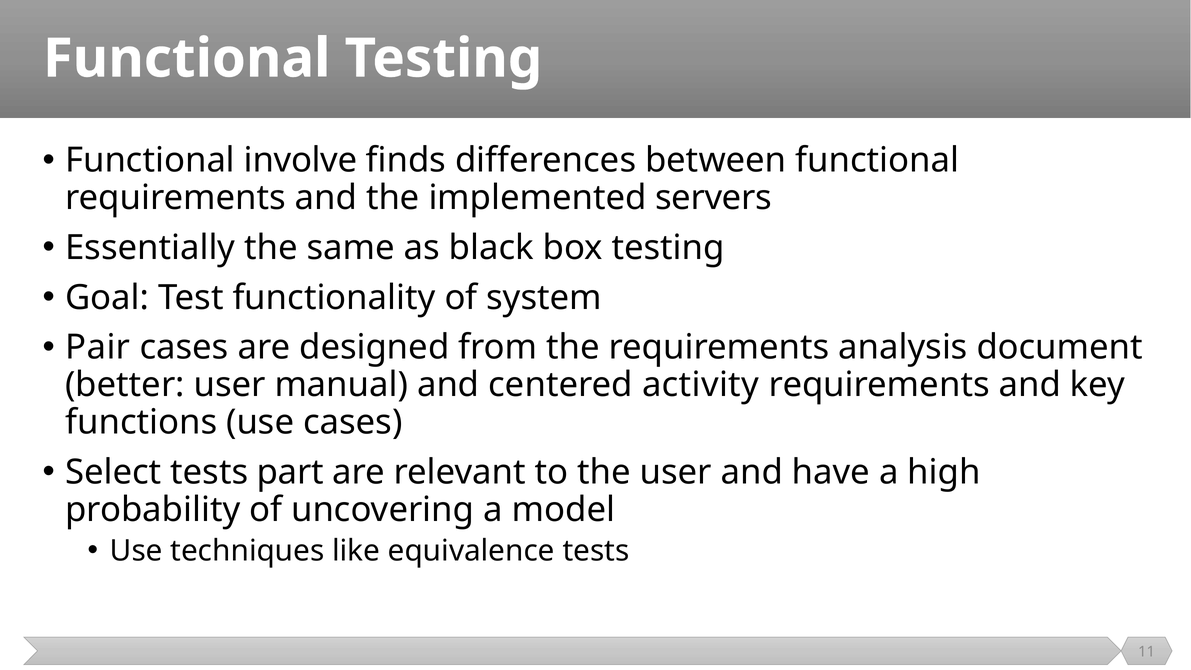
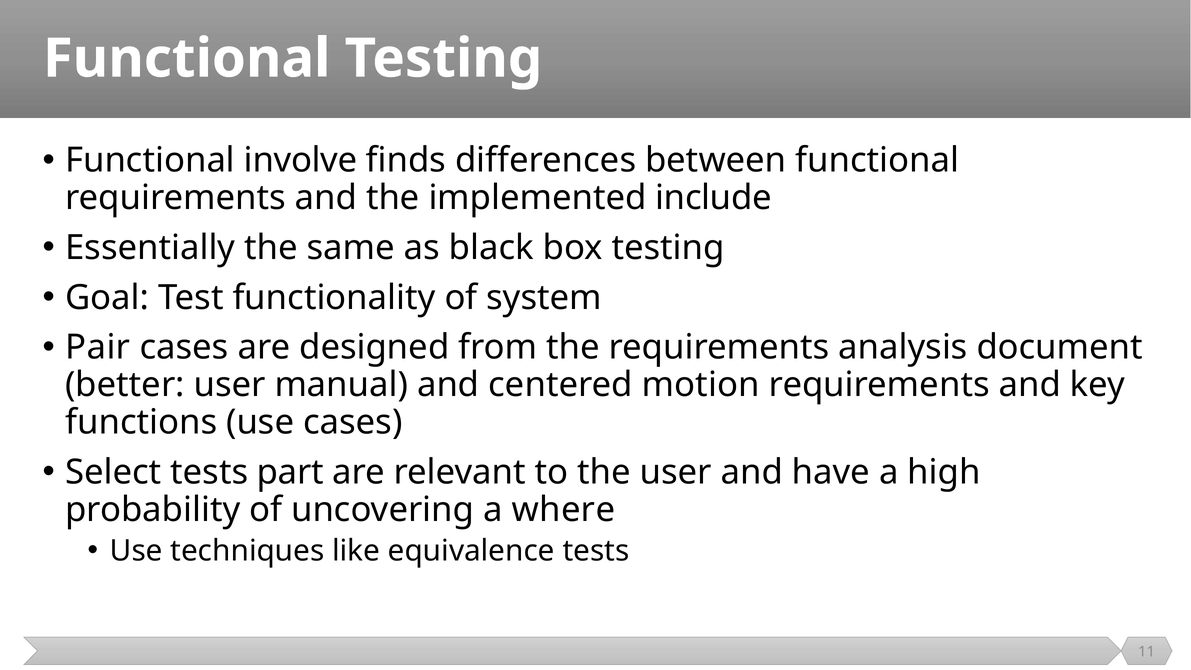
servers: servers -> include (713, 198)
activity: activity -> motion (701, 385)
model: model -> where (563, 510)
